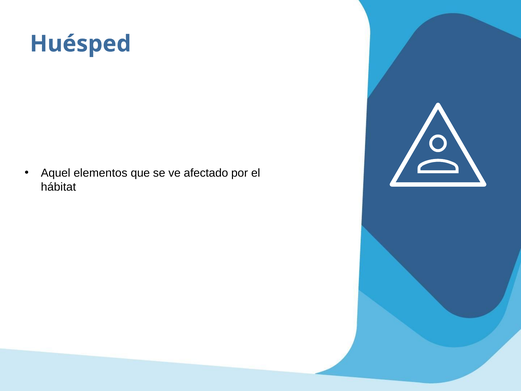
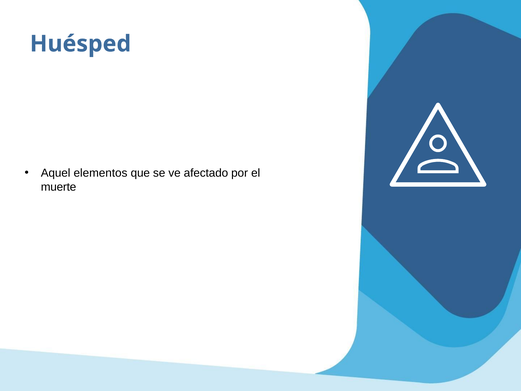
hábitat: hábitat -> muerte (59, 187)
